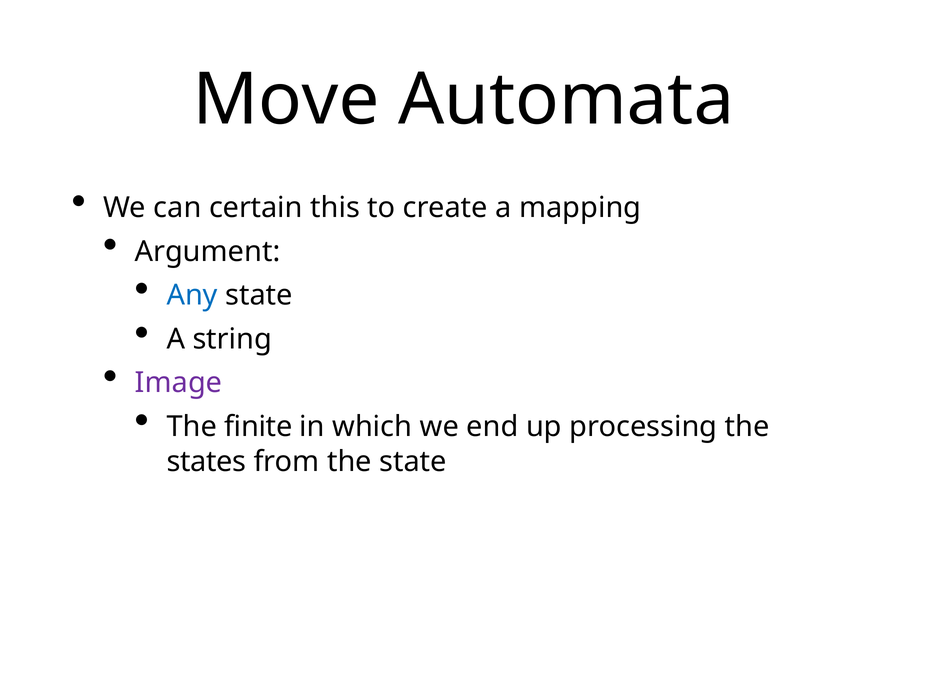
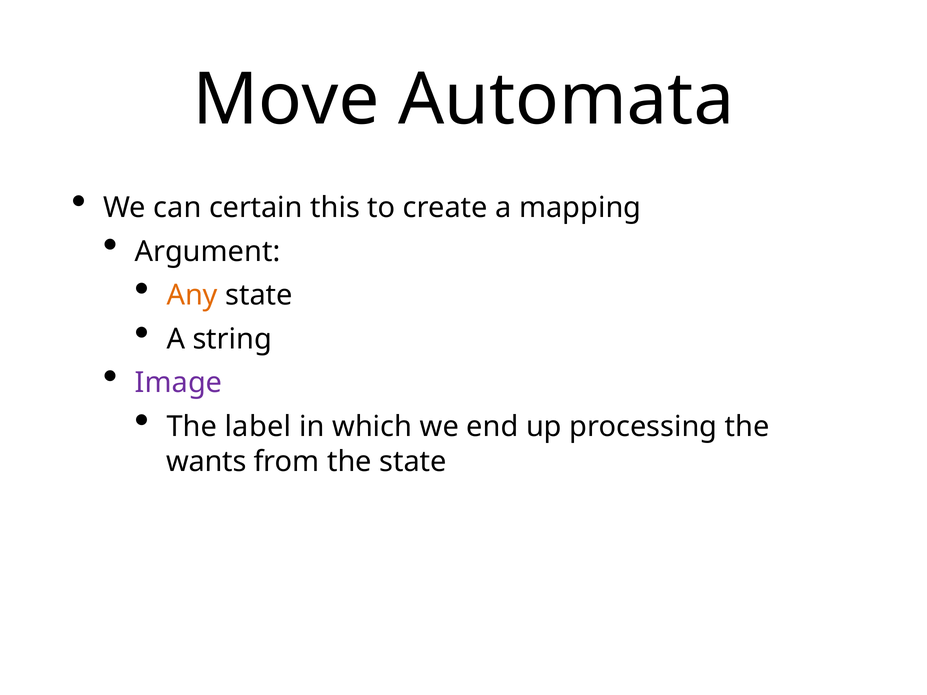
Any colour: blue -> orange (192, 295)
finite: finite -> label (258, 427)
states: states -> wants (206, 462)
